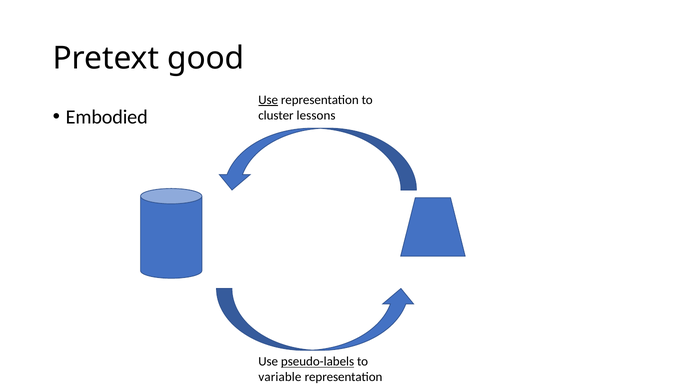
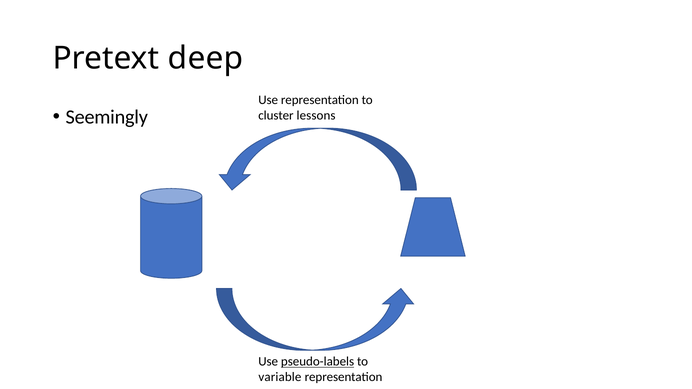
good: good -> deep (206, 58)
Use underline: present -> none (268, 100)
Embodied: Embodied -> Seemingly (107, 117)
